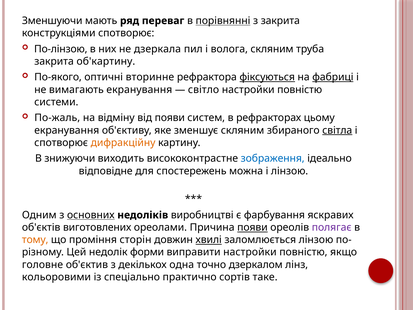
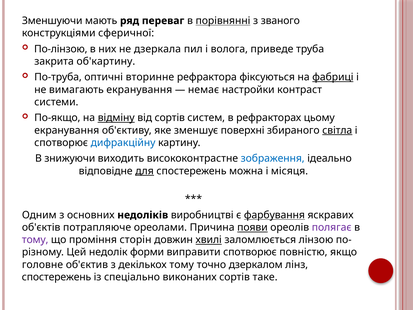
з закрита: закрита -> званого (280, 21)
конструкціями спотворює: спотворює -> сферичної (126, 33)
волога скляним: скляним -> приведе (272, 49)
По-якого: По-якого -> По-труба (58, 77)
фіксуються underline: present -> none (267, 77)
світло: світло -> немає (204, 90)
повністю: повністю -> контраст (300, 90)
По-жаль: По-жаль -> По-якщо (57, 118)
відміну underline: none -> present (116, 118)
від появи: появи -> сортів (170, 118)
зменшує скляним: скляним -> поверхні (243, 130)
дифракційну colour: orange -> blue (123, 143)
для underline: none -> present (145, 171)
і лінзою: лінзою -> місяця (290, 171)
основних underline: present -> none (91, 215)
фарбування underline: none -> present (274, 215)
виготовлених: виготовлених -> потрапляюче (97, 227)
тому colour: orange -> purple (35, 240)
виправити настройки: настройки -> спотворює (250, 252)
декількох одна: одна -> тому (182, 264)
кольоровими: кольоровими -> спостережень (57, 277)
практично: практично -> виконаних (190, 277)
